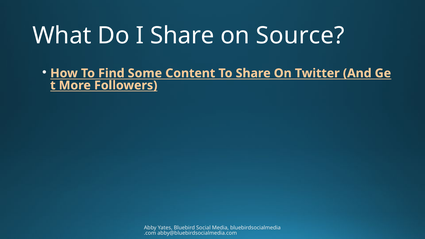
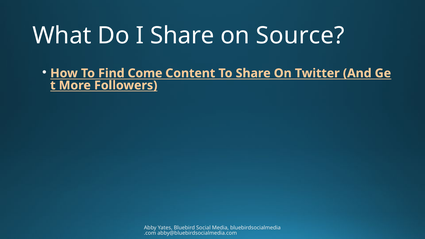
Some: Some -> Come (145, 73)
